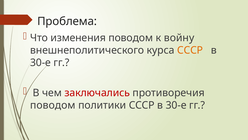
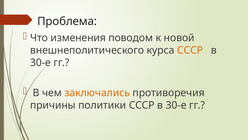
войну: войну -> новой (179, 38)
заключались colour: red -> orange (97, 92)
поводом: поводом -> причины (53, 105)
